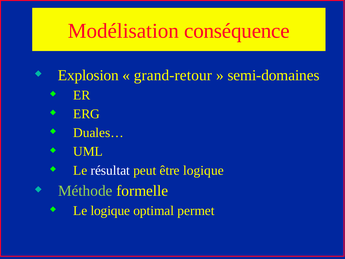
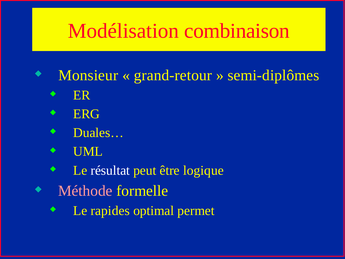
conséquence: conséquence -> combinaison (237, 31)
Explosion: Explosion -> Monsieur (88, 75)
semi-domaines: semi-domaines -> semi-diplômes (273, 75)
Méthode colour: light green -> pink (85, 191)
Le logique: logique -> rapides (110, 210)
